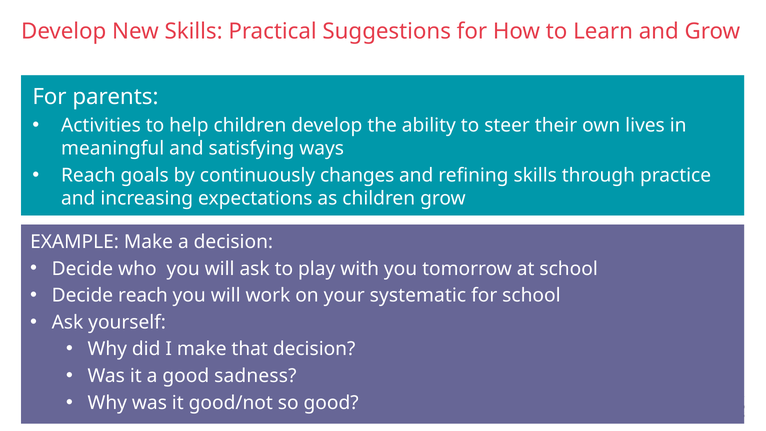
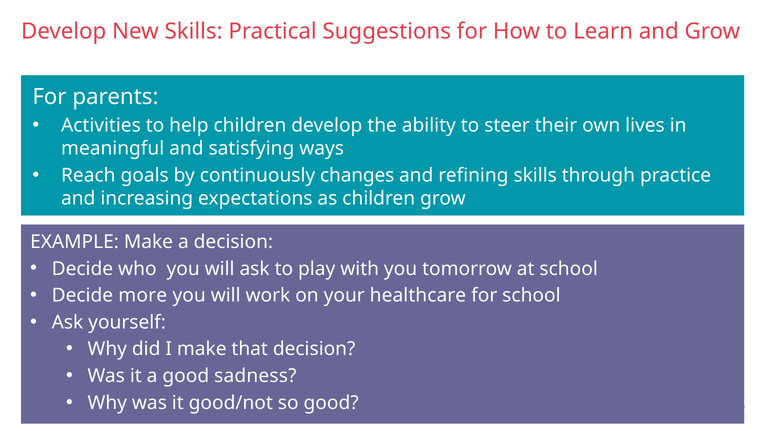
Decide reach: reach -> more (143, 295)
systematic: systematic -> healthcare (418, 295)
